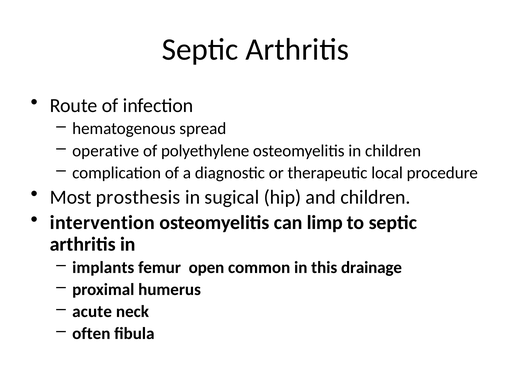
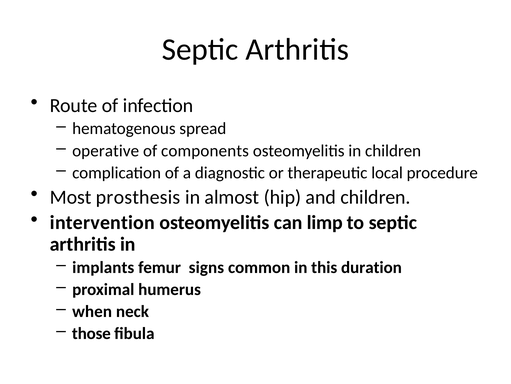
polyethylene: polyethylene -> components (205, 150)
sugical: sugical -> almost (232, 197)
open: open -> signs (206, 267)
drainage: drainage -> duration (371, 267)
acute: acute -> when (92, 311)
often: often -> those (91, 333)
